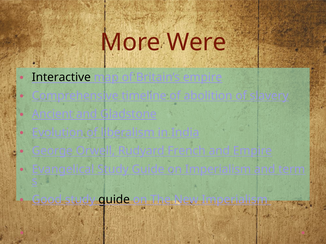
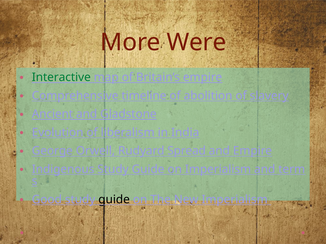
Interactive colour: black -> green (61, 77)
French: French -> Spread (187, 151)
Evangelical: Evangelical -> Indigenous (63, 170)
